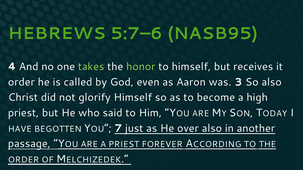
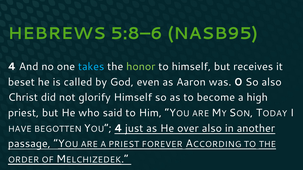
5:7–6: 5:7–6 -> 5:8–6 (137, 34)
takes colour: light green -> light blue (91, 67)
order: order -> beset (21, 82)
3: 3 -> 0 (238, 82)
7: 7 -> 4 (118, 129)
